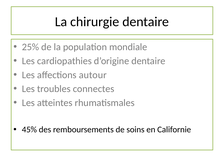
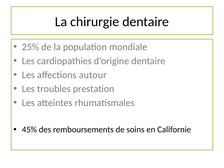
connectes: connectes -> prestation (94, 89)
